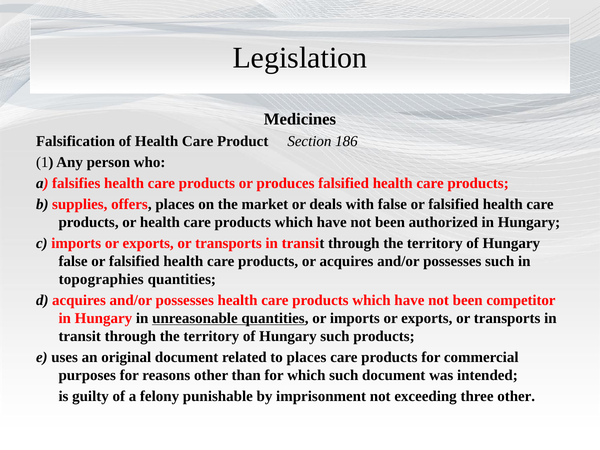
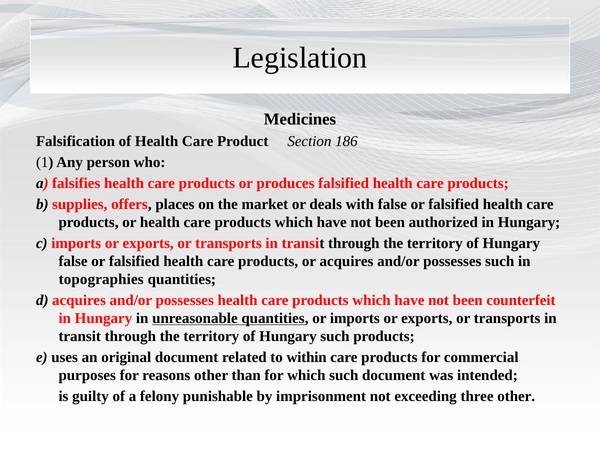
competitor: competitor -> counterfeit (521, 300)
to places: places -> within (307, 357)
